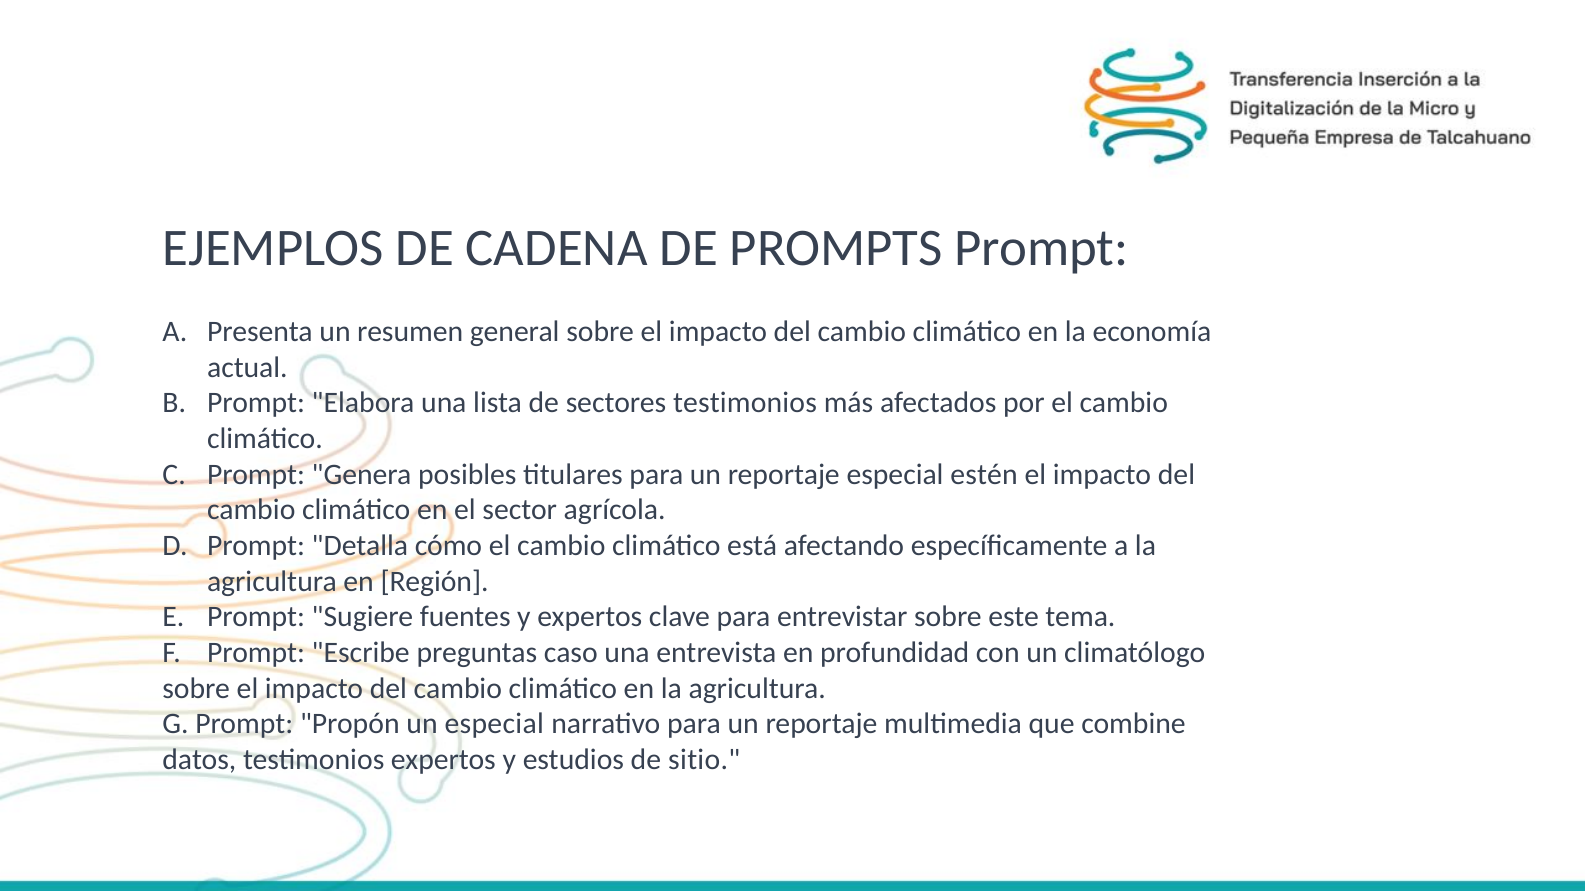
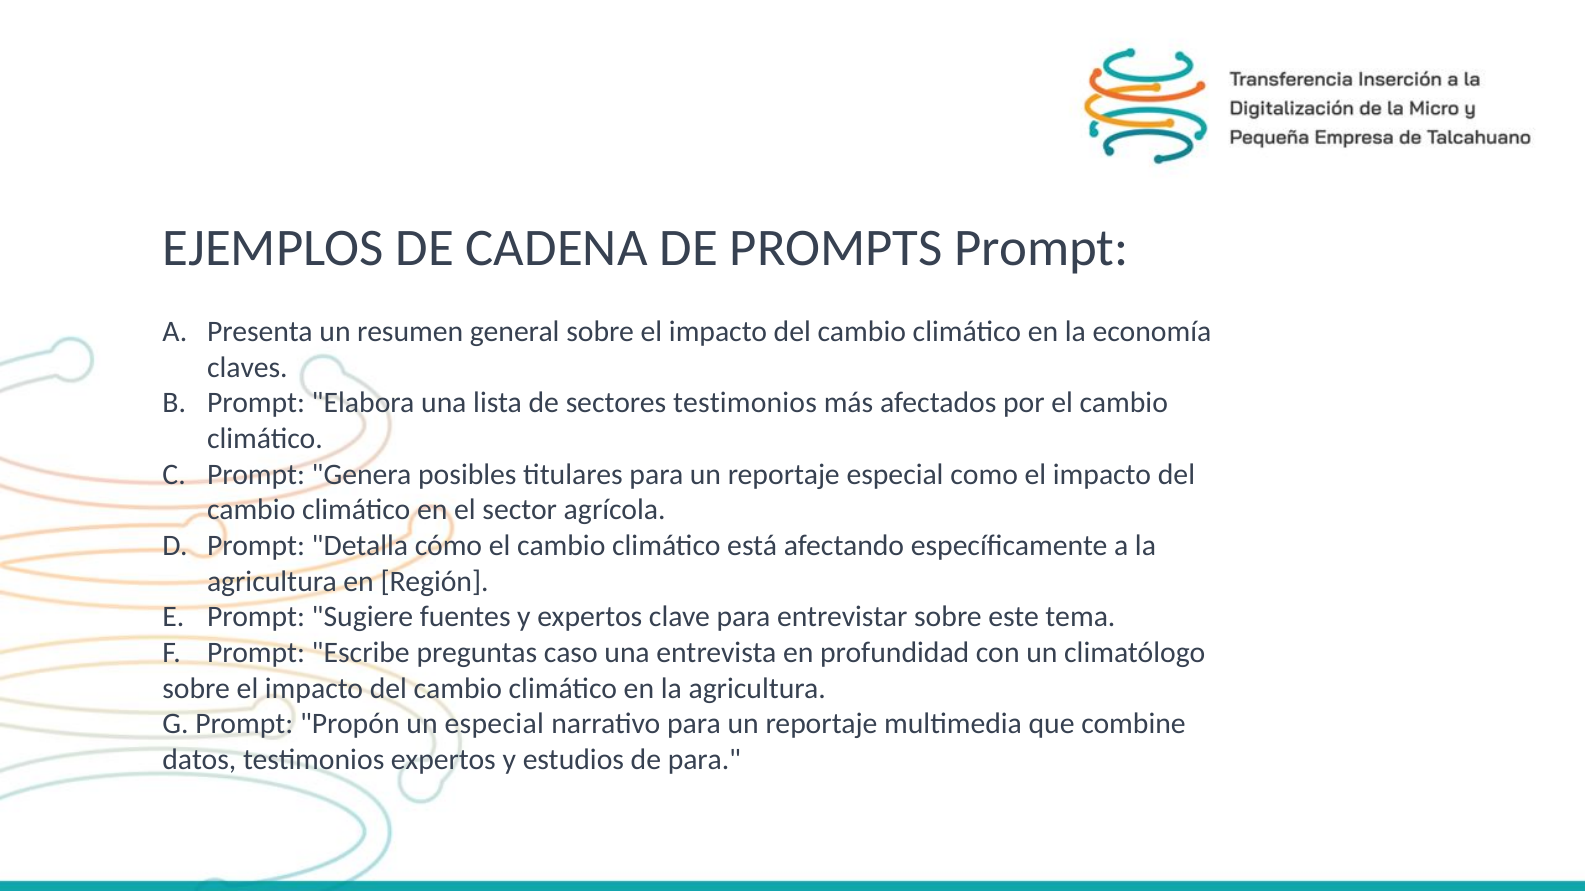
actual: actual -> claves (247, 368)
estén: estén -> como (984, 475)
de sitio: sitio -> para (704, 760)
